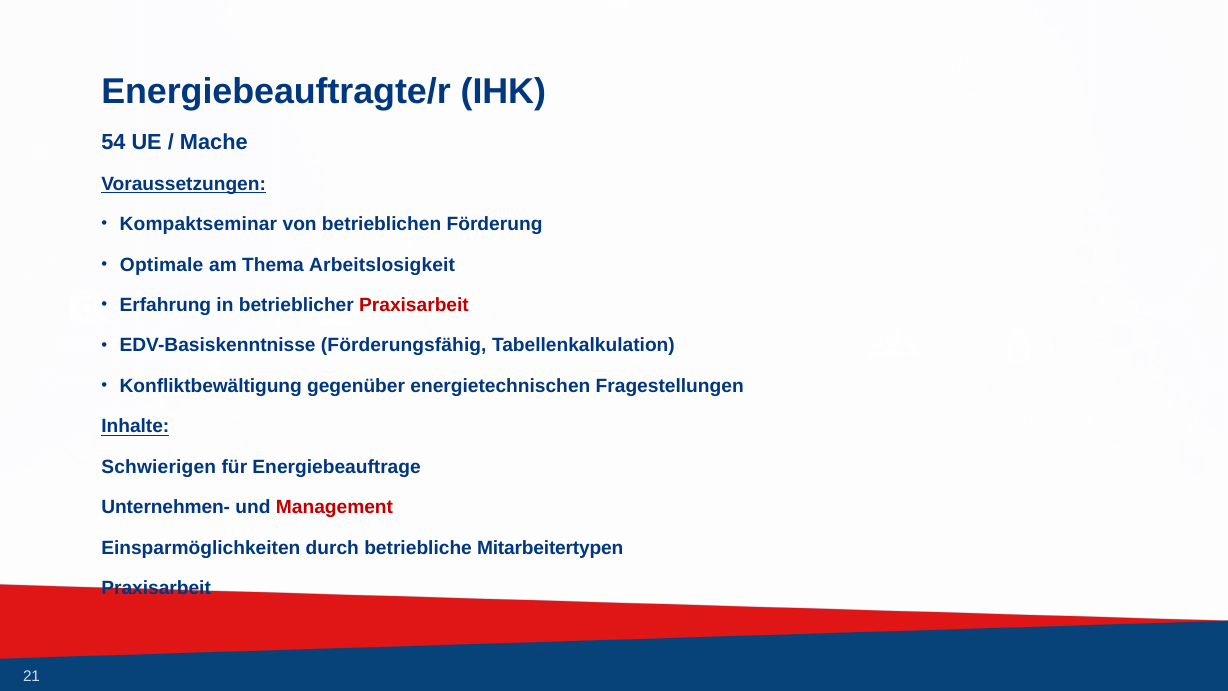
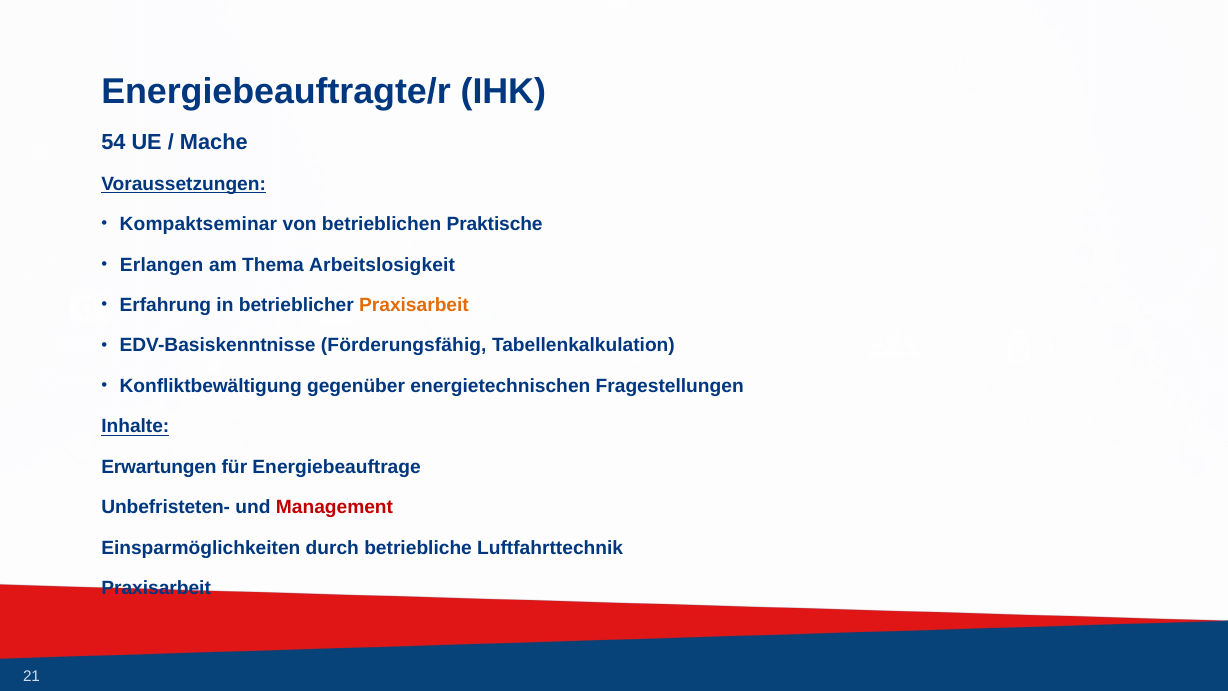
Förderung: Förderung -> Praktische (495, 224)
Optimale: Optimale -> Erlangen (162, 265)
Praxisarbeit colour: red -> orange (414, 305)
Schwierigen: Schwierigen -> Erwartungen (159, 467)
Unternehmen-: Unternehmen- -> Unbefristeten- (166, 507)
Mitarbeitertypen: Mitarbeitertypen -> Luftfahrttechnik (550, 548)
